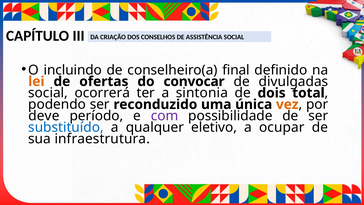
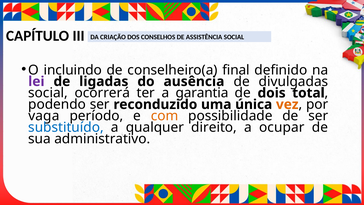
lei colour: orange -> purple (36, 81)
ofertas: ofertas -> ligadas (104, 81)
convocar: convocar -> ausência (194, 81)
sintonia: sintonia -> garantia (202, 93)
deve: deve -> vaga (44, 116)
com colour: purple -> orange (165, 116)
eletivo: eletivo -> direito (214, 127)
infraestrutura: infraestrutura -> administrativo (102, 139)
